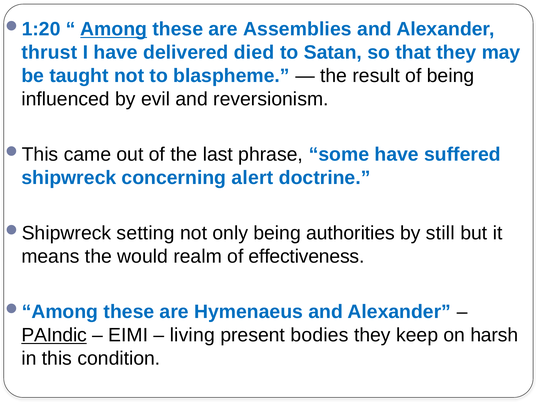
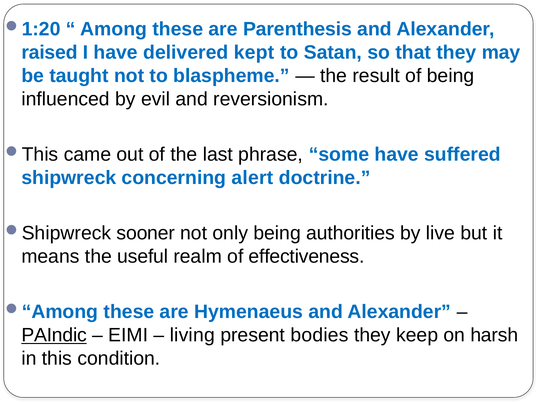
Among underline: present -> none (114, 29)
Assemblies: Assemblies -> Parenthesis (297, 29)
thrust: thrust -> raised (49, 52)
died: died -> kept (254, 52)
setting: setting -> sooner (146, 233)
still: still -> live (440, 233)
would: would -> useful (143, 256)
